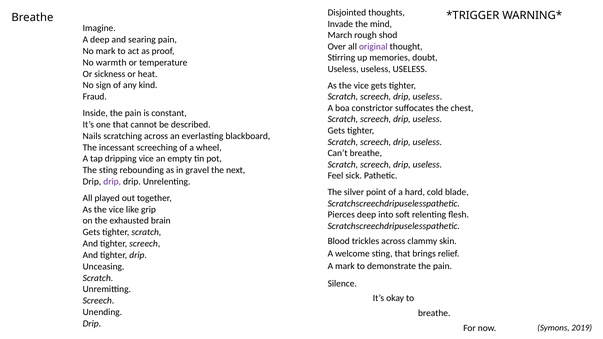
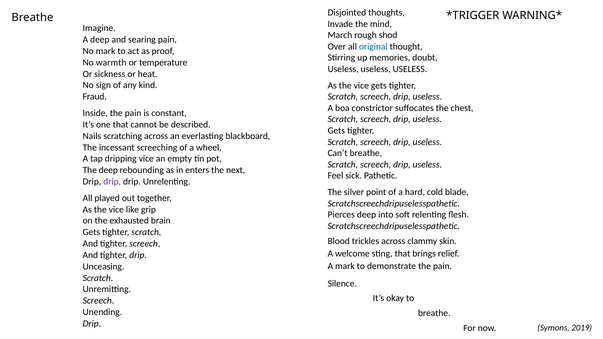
original colour: purple -> blue (373, 47)
The sting: sting -> deep (108, 170)
gravel: gravel -> enters (197, 170)
